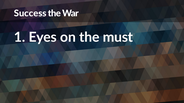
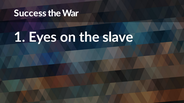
must: must -> slave (118, 37)
